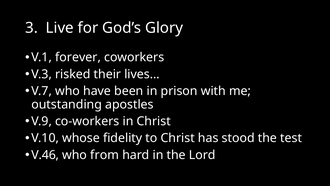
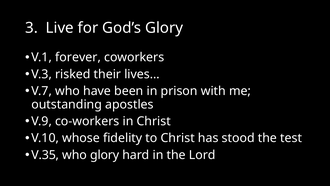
V.46: V.46 -> V.35 (45, 155)
who from: from -> glory (105, 155)
